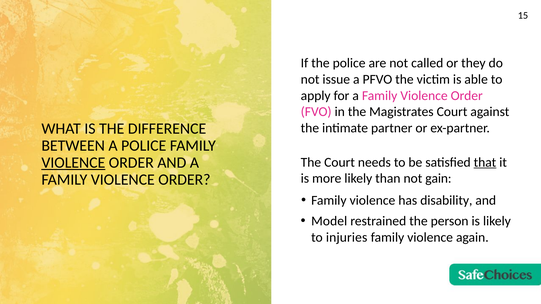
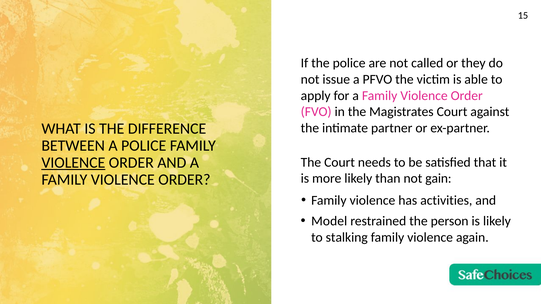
that underline: present -> none (485, 162)
disability: disability -> activities (446, 201)
injuries: injuries -> stalking (347, 238)
